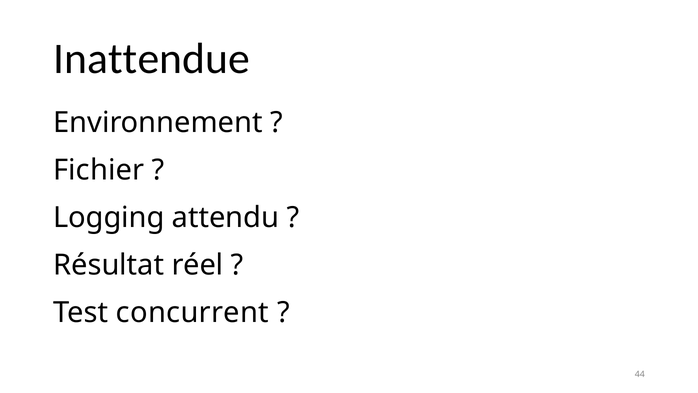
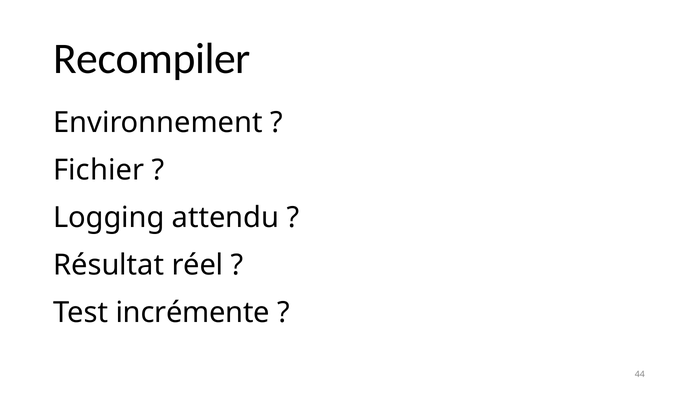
Inattendue: Inattendue -> Recompiler (152, 59)
concurrent: concurrent -> incrémente (193, 312)
